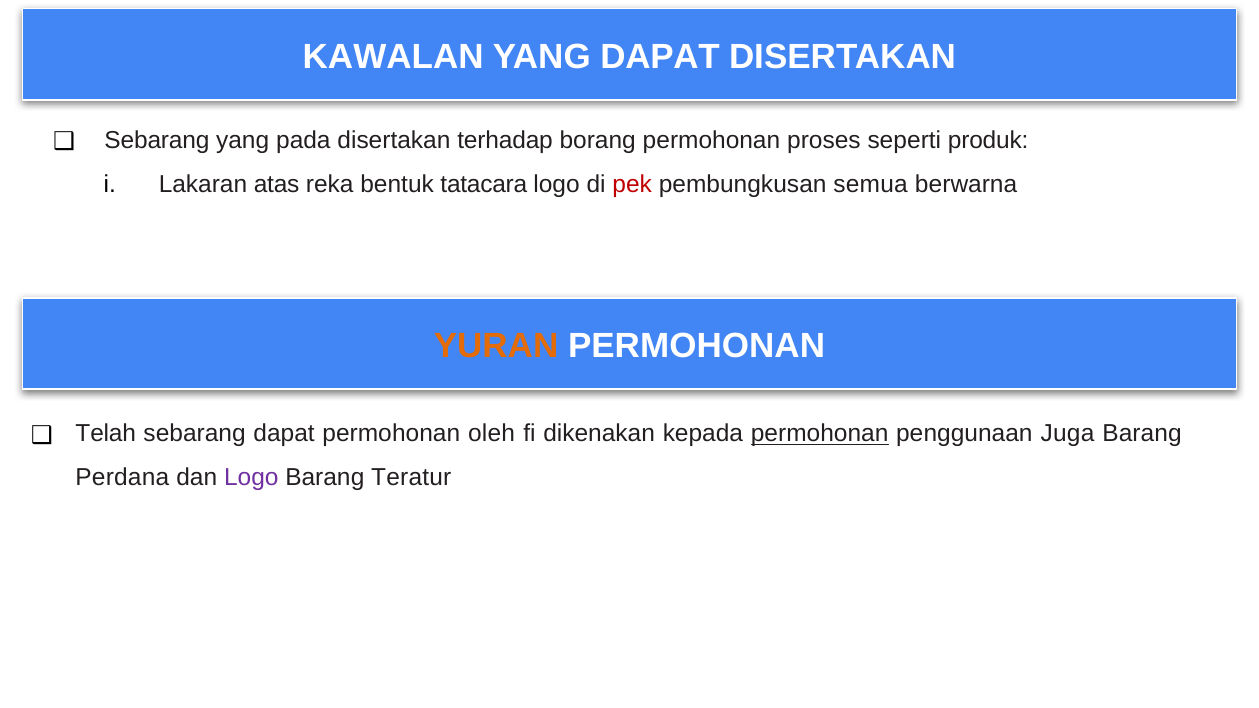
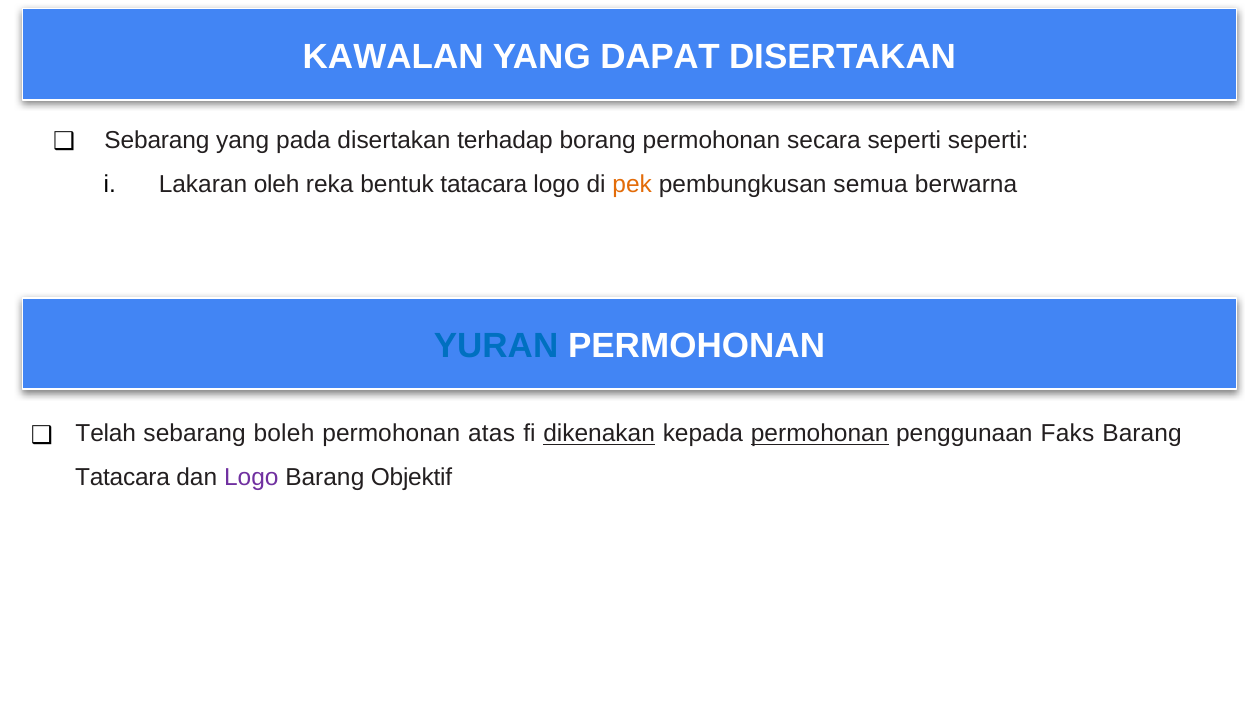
proses: proses -> secara (824, 140)
seperti produk: produk -> seperti (988, 140)
atas: atas -> oleh (277, 184)
pek colour: red -> orange (632, 184)
YURAN colour: orange -> blue (496, 346)
sebarang dapat: dapat -> boleh (284, 434)
oleh: oleh -> atas (492, 434)
dikenakan underline: none -> present (599, 434)
Juga: Juga -> Faks (1067, 434)
Perdana: Perdana -> Tatacara (123, 478)
Teratur: Teratur -> Objektif (411, 478)
